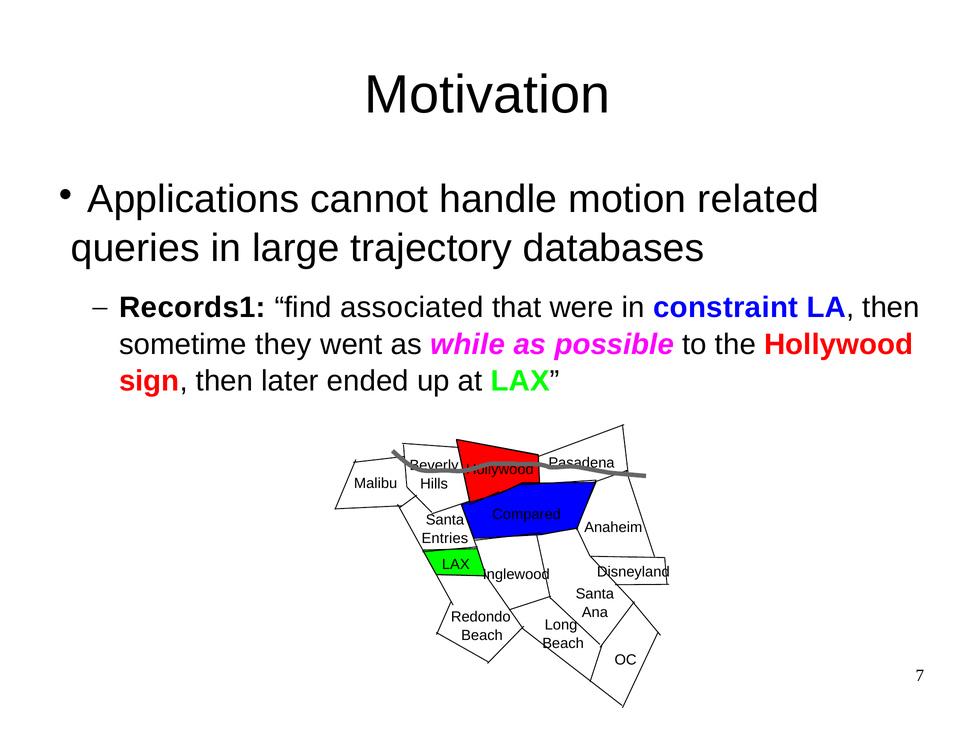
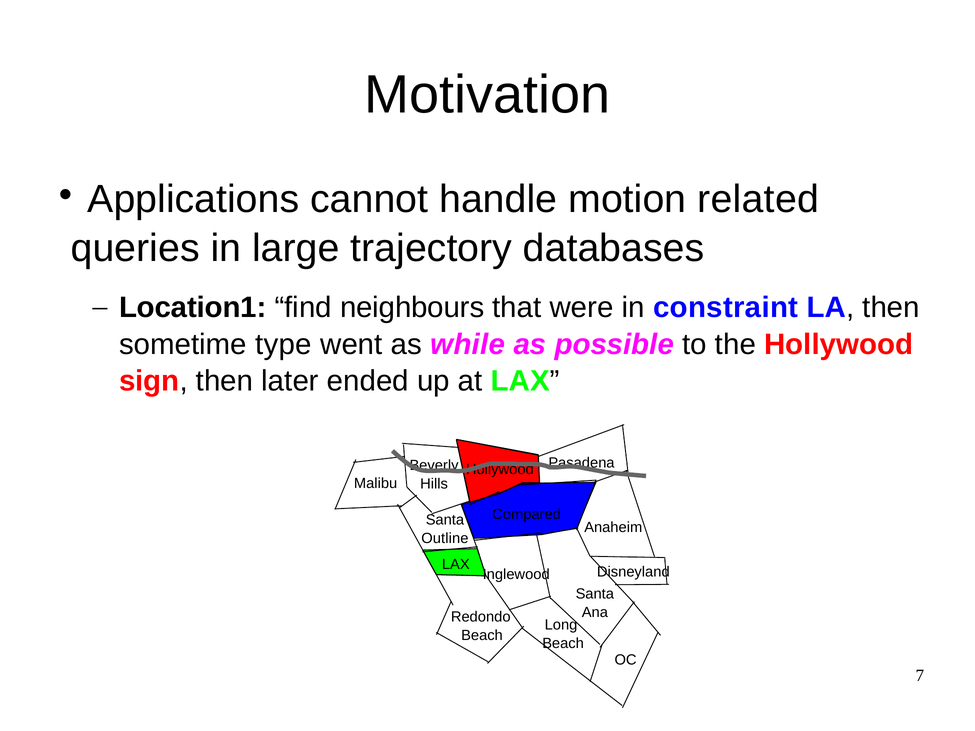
Records1: Records1 -> Location1 (193, 308)
associated: associated -> neighbours (412, 308)
they: they -> type (283, 345)
Entries: Entries -> Outline (445, 538)
